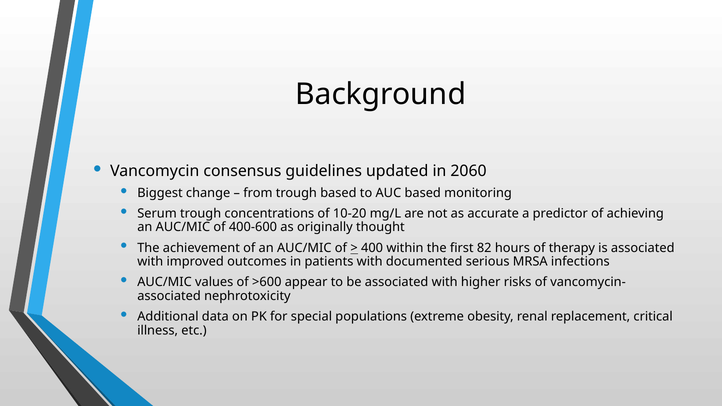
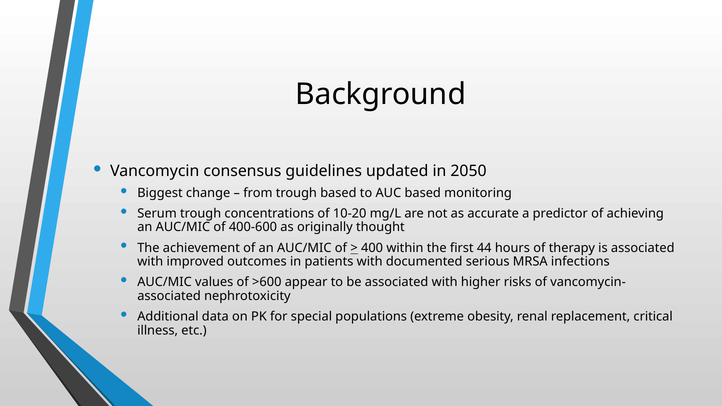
2060: 2060 -> 2050 (469, 171)
82: 82 -> 44 (484, 248)
